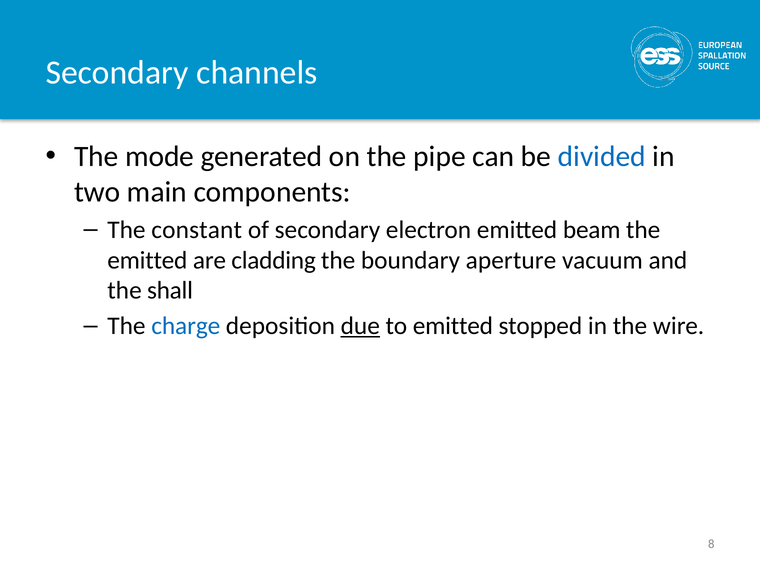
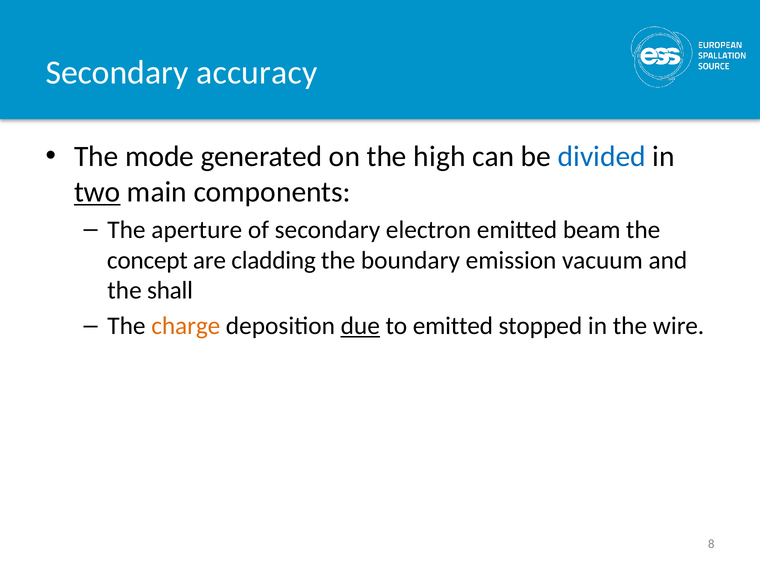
channels: channels -> accuracy (257, 73)
pipe: pipe -> high (439, 157)
two underline: none -> present (97, 192)
constant: constant -> aperture (197, 230)
emitted: emitted -> concept (147, 260)
aperture: aperture -> emission (511, 260)
charge colour: blue -> orange (186, 326)
